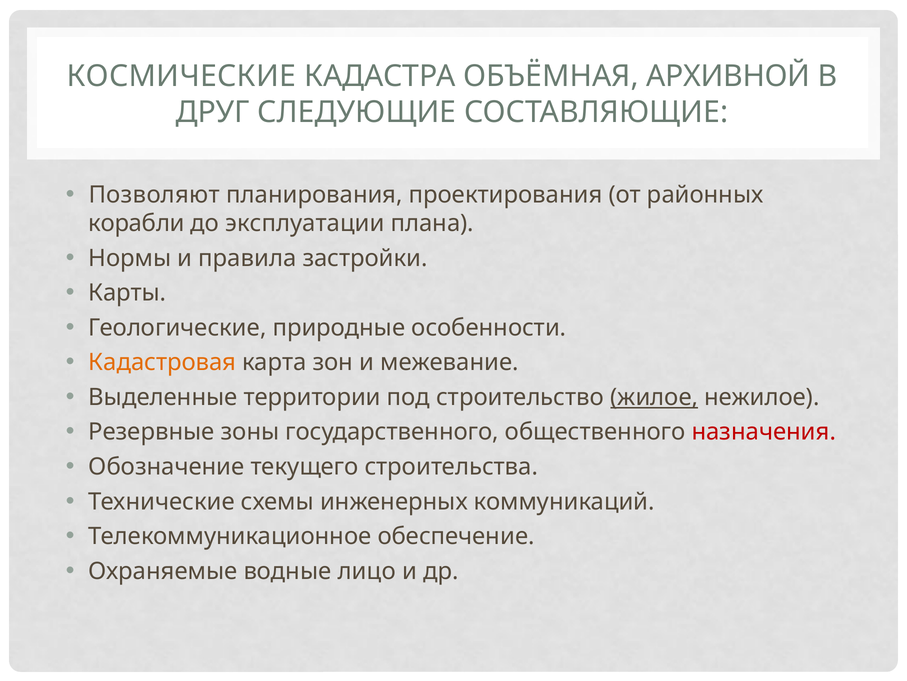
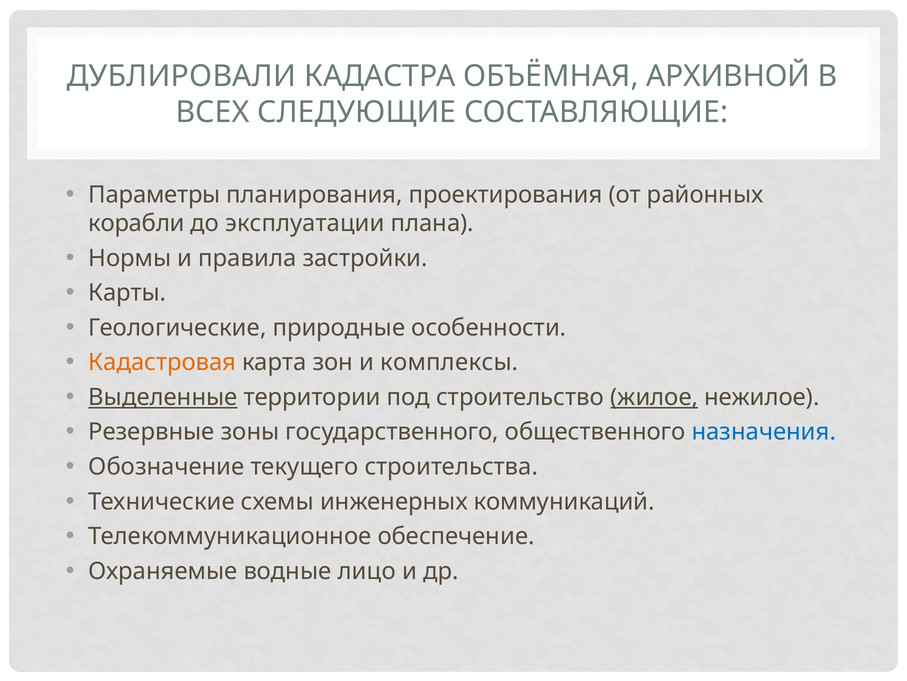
КОСМИЧЕСКИЕ: КОСМИЧЕСКИЕ -> ДУБЛИРОВАЛИ (181, 76)
ДРУГ: ДРУГ -> ВСЕХ (213, 112)
Позволяют: Позволяют -> Параметры (154, 194)
межевание: межевание -> комплексы (449, 362)
Выделенные underline: none -> present (163, 397)
назначения colour: red -> blue (764, 432)
